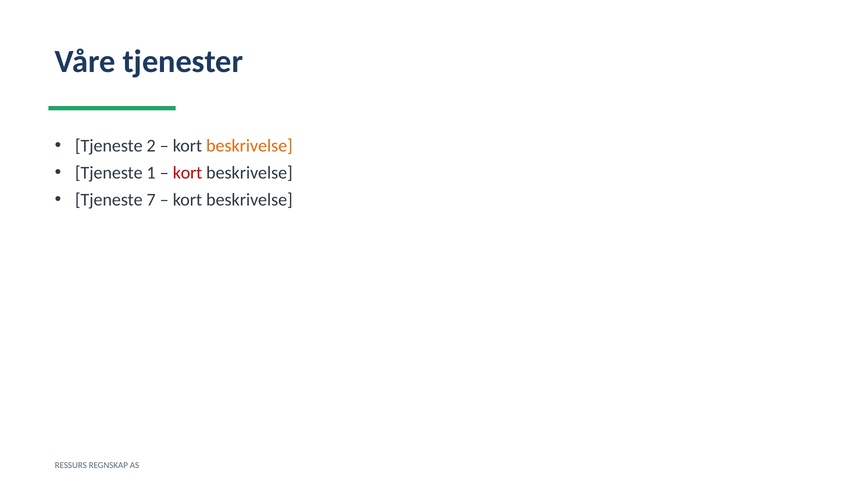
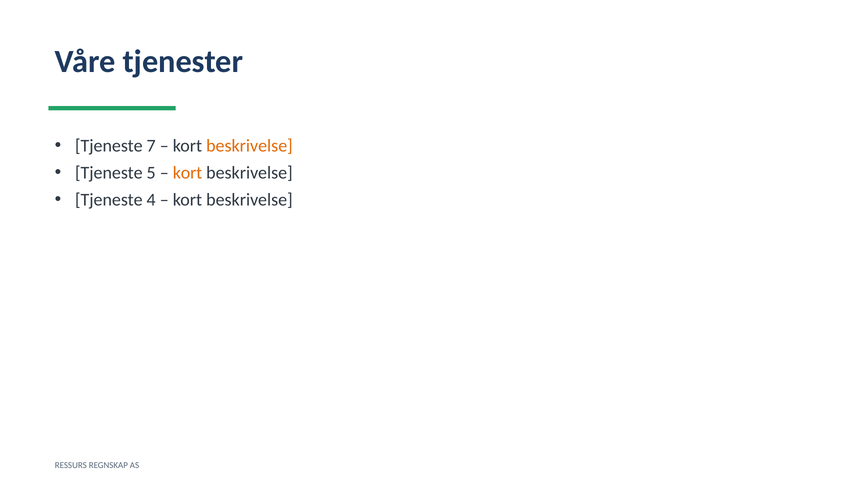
2: 2 -> 7 (151, 146)
1: 1 -> 5 (151, 173)
kort colour: red -> orange (188, 173)
7: 7 -> 4 (151, 200)
